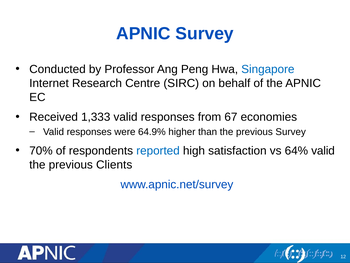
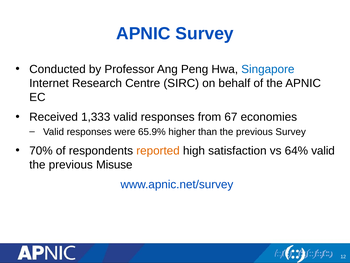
64.9%: 64.9% -> 65.9% (152, 132)
reported colour: blue -> orange (158, 150)
Clients: Clients -> Misuse (114, 164)
